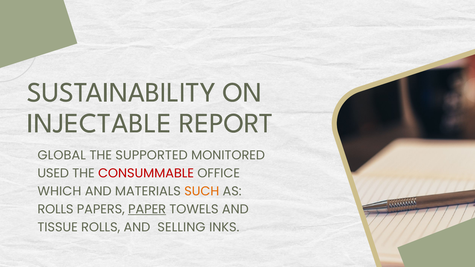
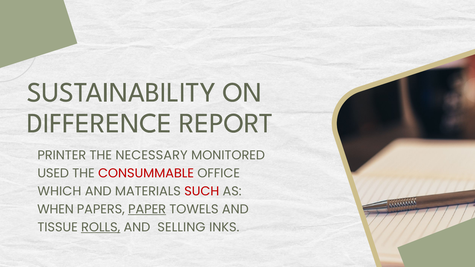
INJECTABLE: INJECTABLE -> DIFFERENCE (99, 123)
GLOBAL: GLOBAL -> PRINTER (62, 156)
SUPPORTED: SUPPORTED -> NECESSARY (152, 156)
SUCH colour: orange -> red (202, 191)
ROLLS: ROLLS -> WHEN (55, 209)
ROLLS underline: none -> present (101, 227)
